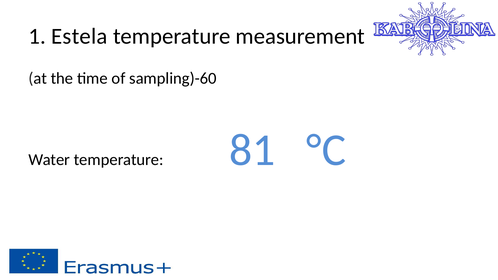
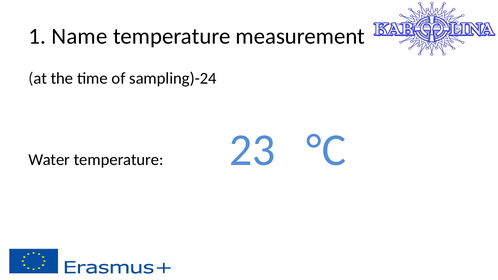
Estela: Estela -> Name (79, 36)
sampling)-60: sampling)-60 -> sampling)-24 (173, 78)
81: 81 -> 23 (252, 150)
